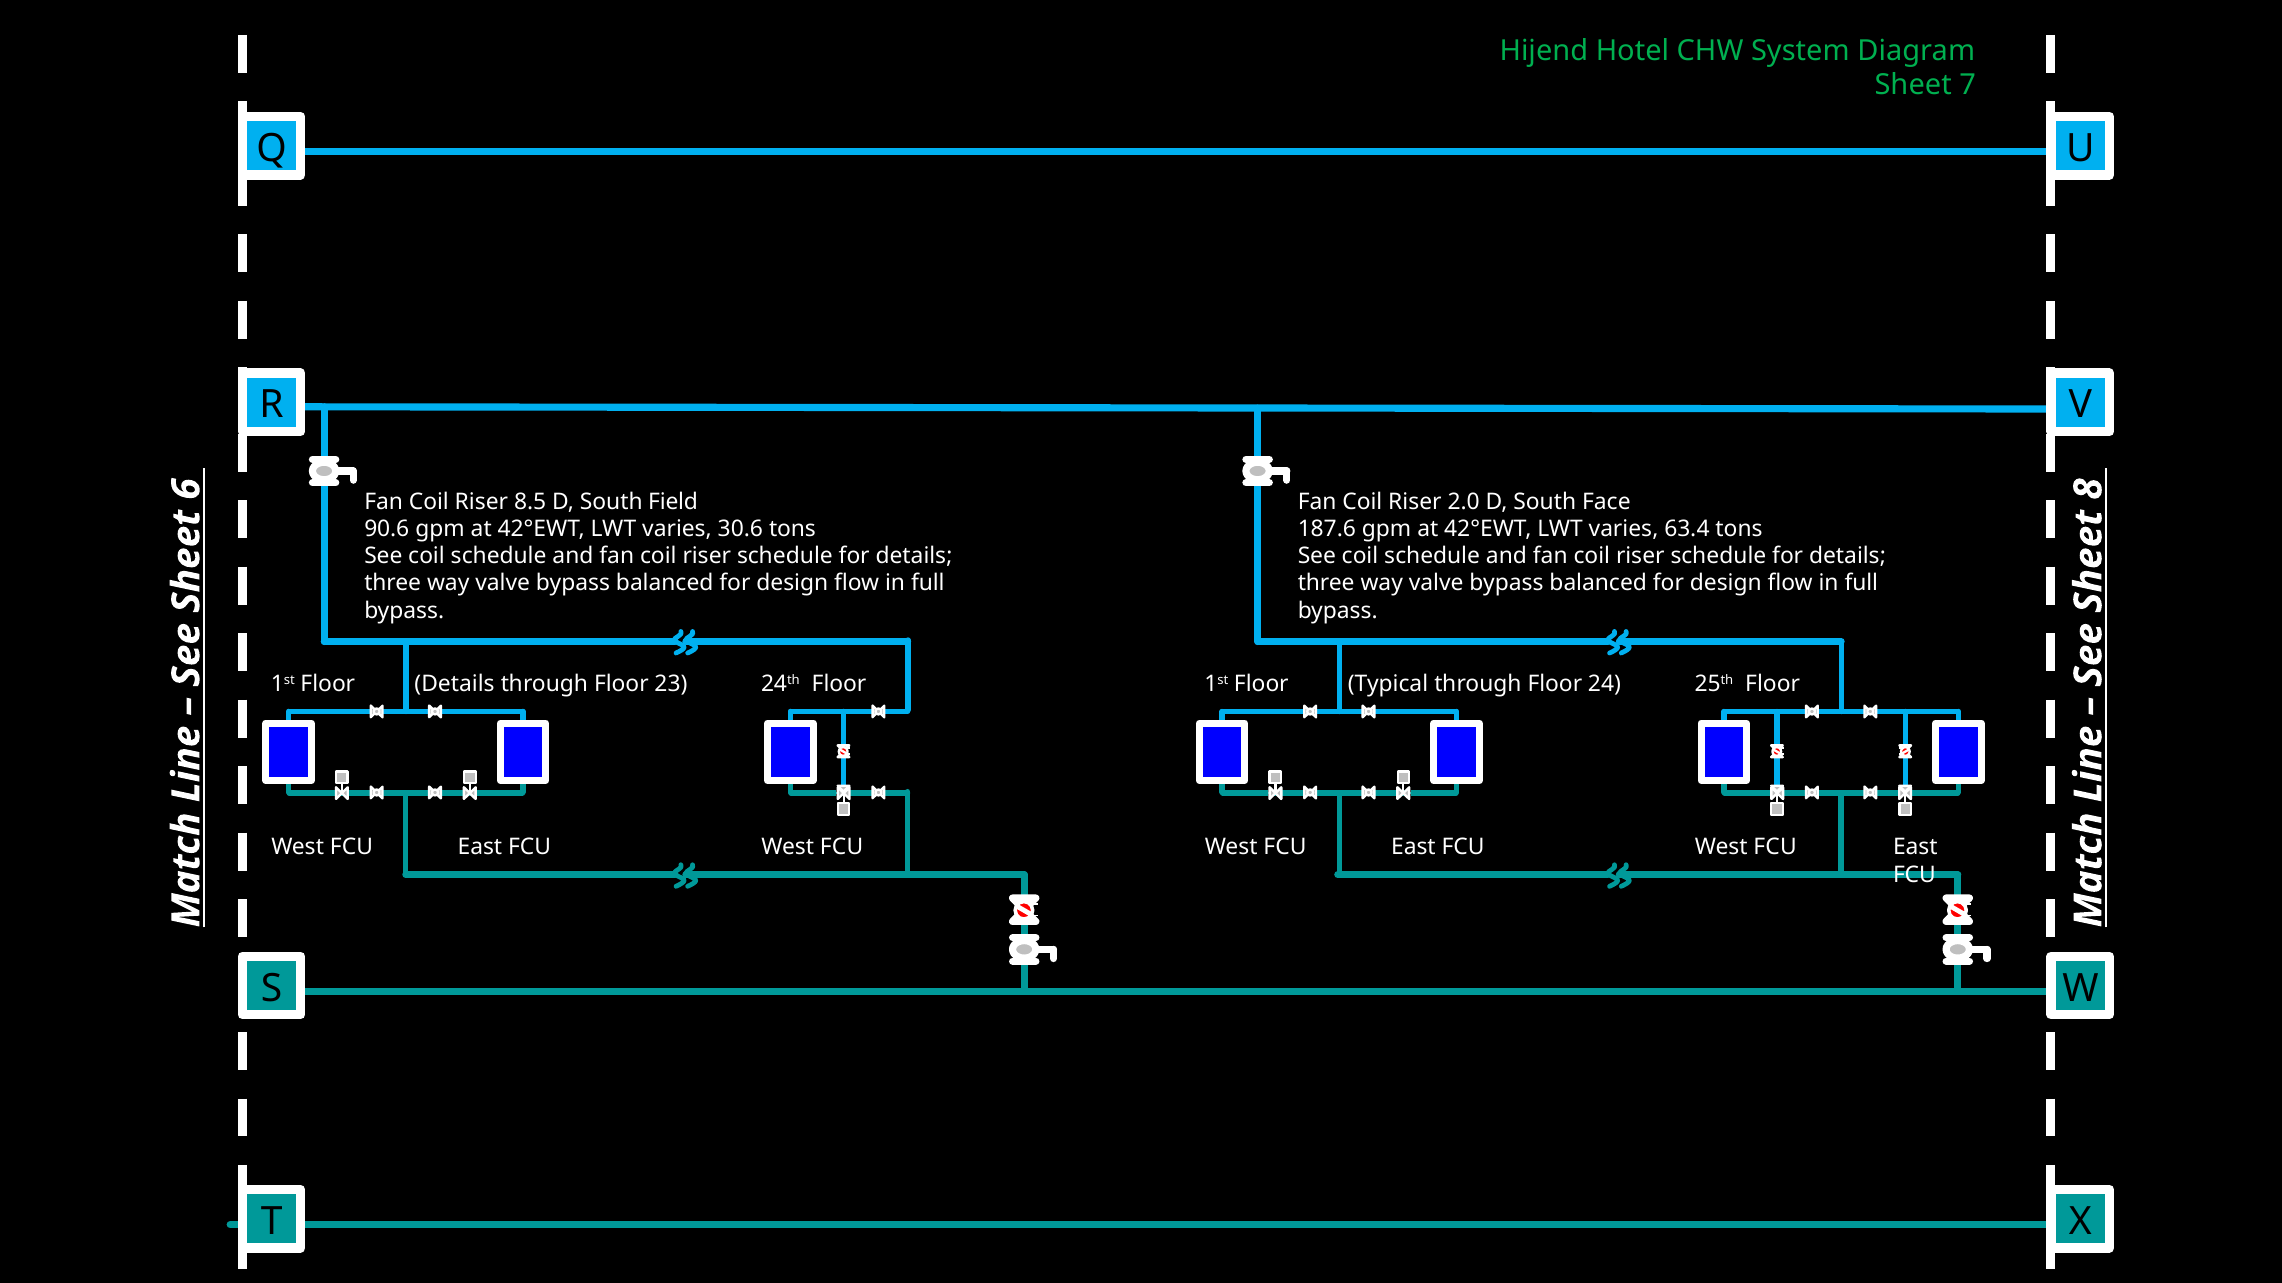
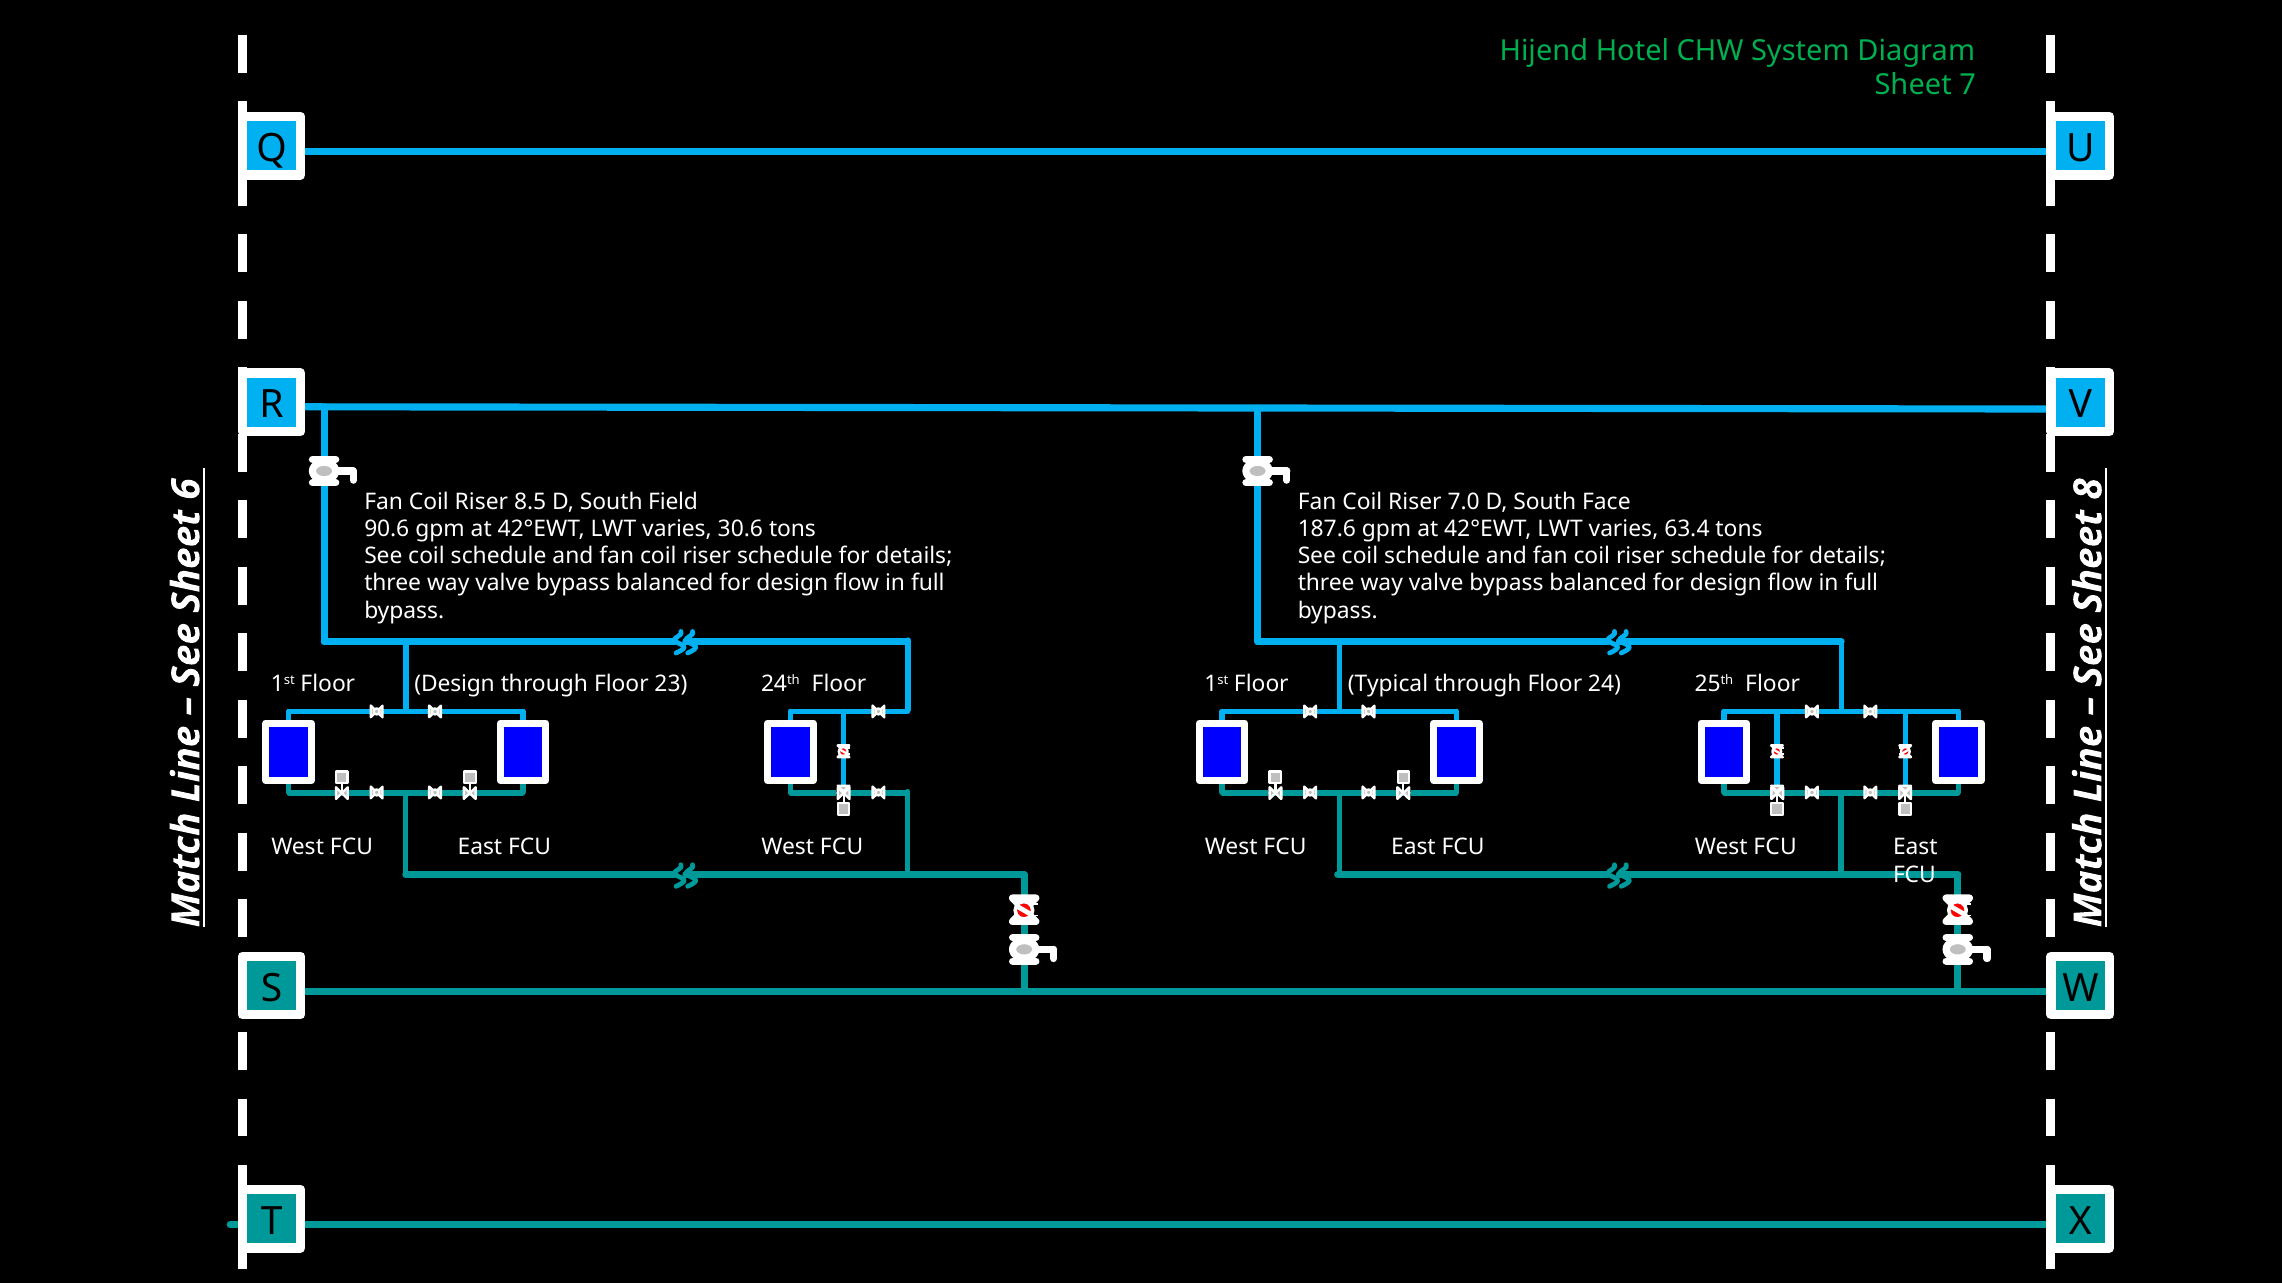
2.0: 2.0 -> 7.0 (1464, 502)
Floor Details: Details -> Design (455, 684)
